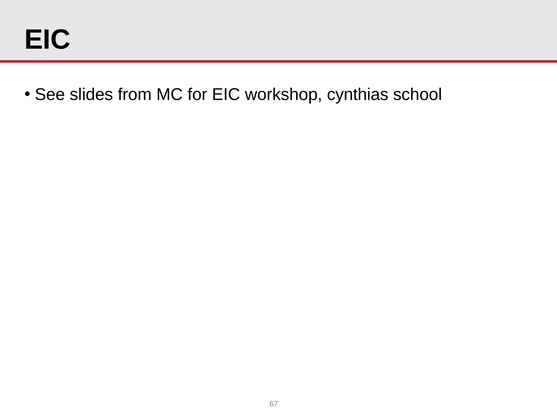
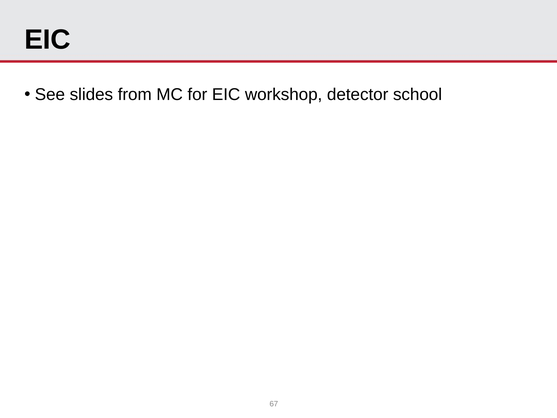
cynthias: cynthias -> detector (358, 94)
